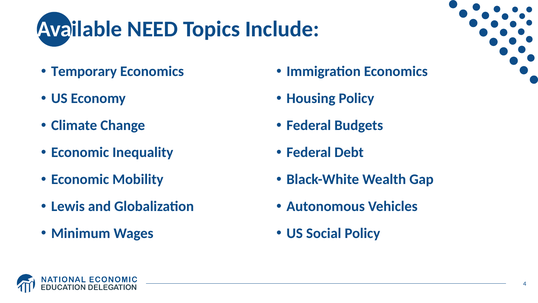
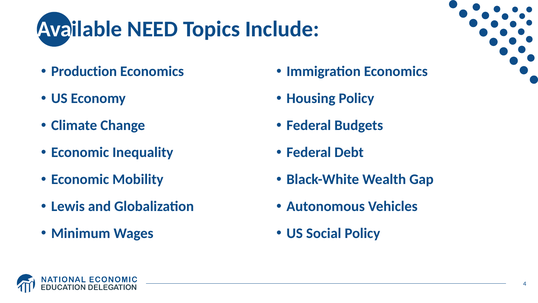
Temporary: Temporary -> Production (84, 71)
